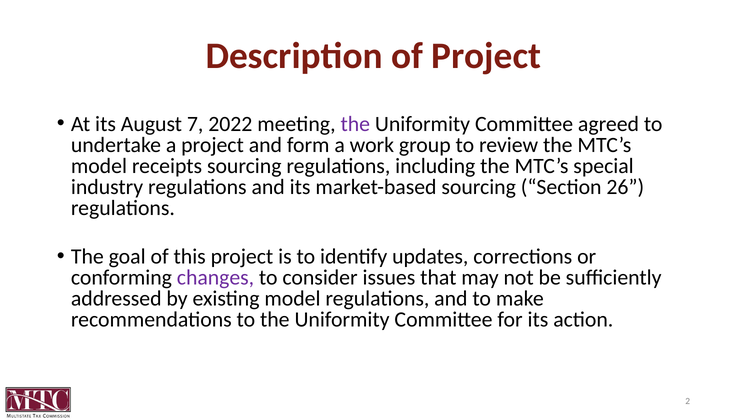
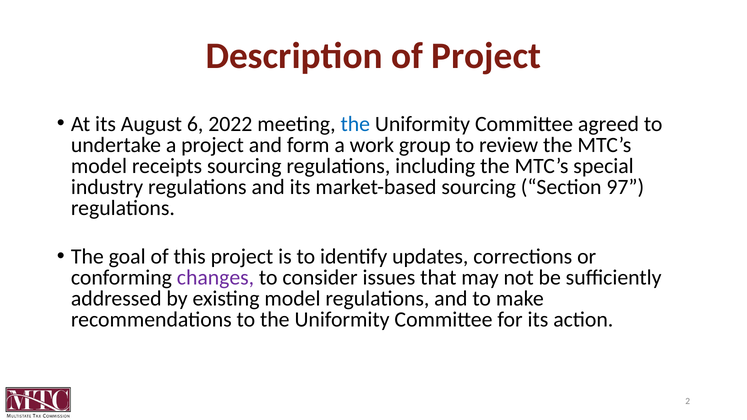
7: 7 -> 6 (195, 124)
the colour: purple -> blue (355, 124)
26: 26 -> 97 (625, 187)
